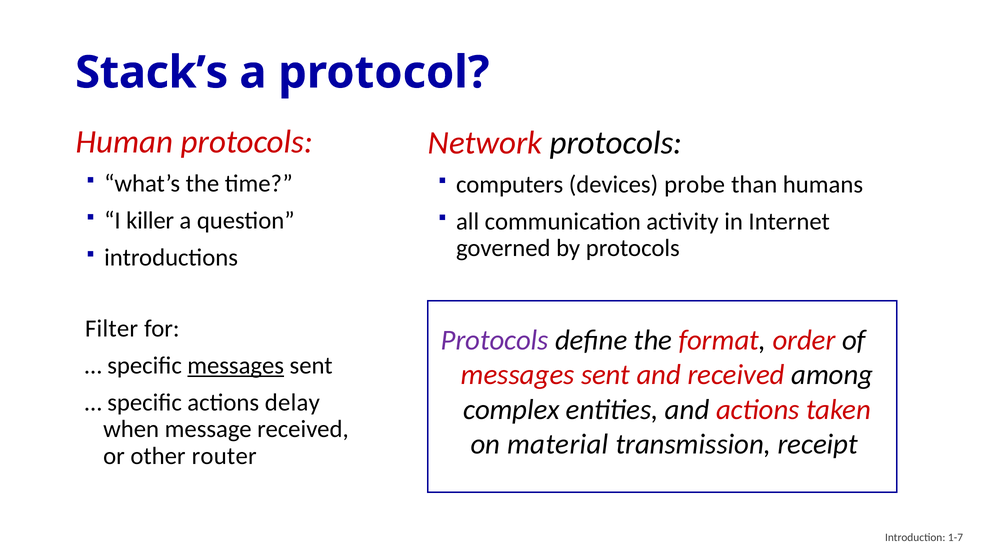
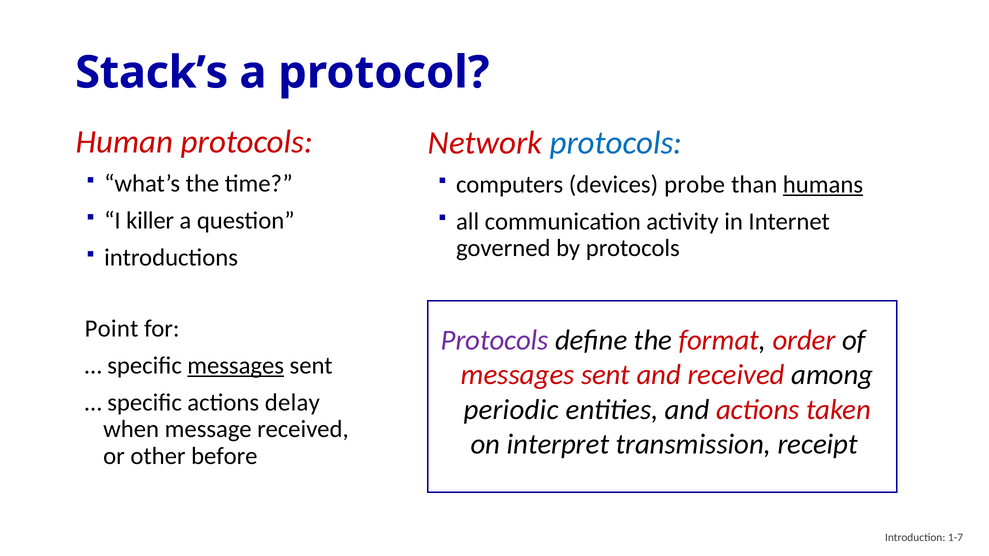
protocols colour: black -> blue (616, 143)
humans underline: none -> present (823, 185)
Filter: Filter -> Point (112, 329)
complex: complex -> periodic (511, 410)
material: material -> interpret (558, 444)
router: router -> before (224, 456)
